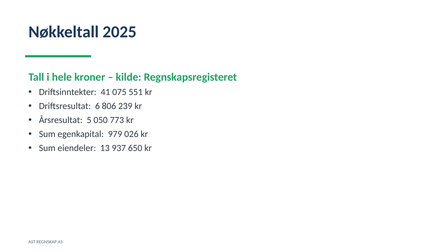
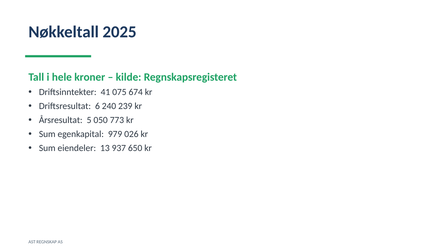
551: 551 -> 674 (136, 92)
806: 806 -> 240 (109, 106)
